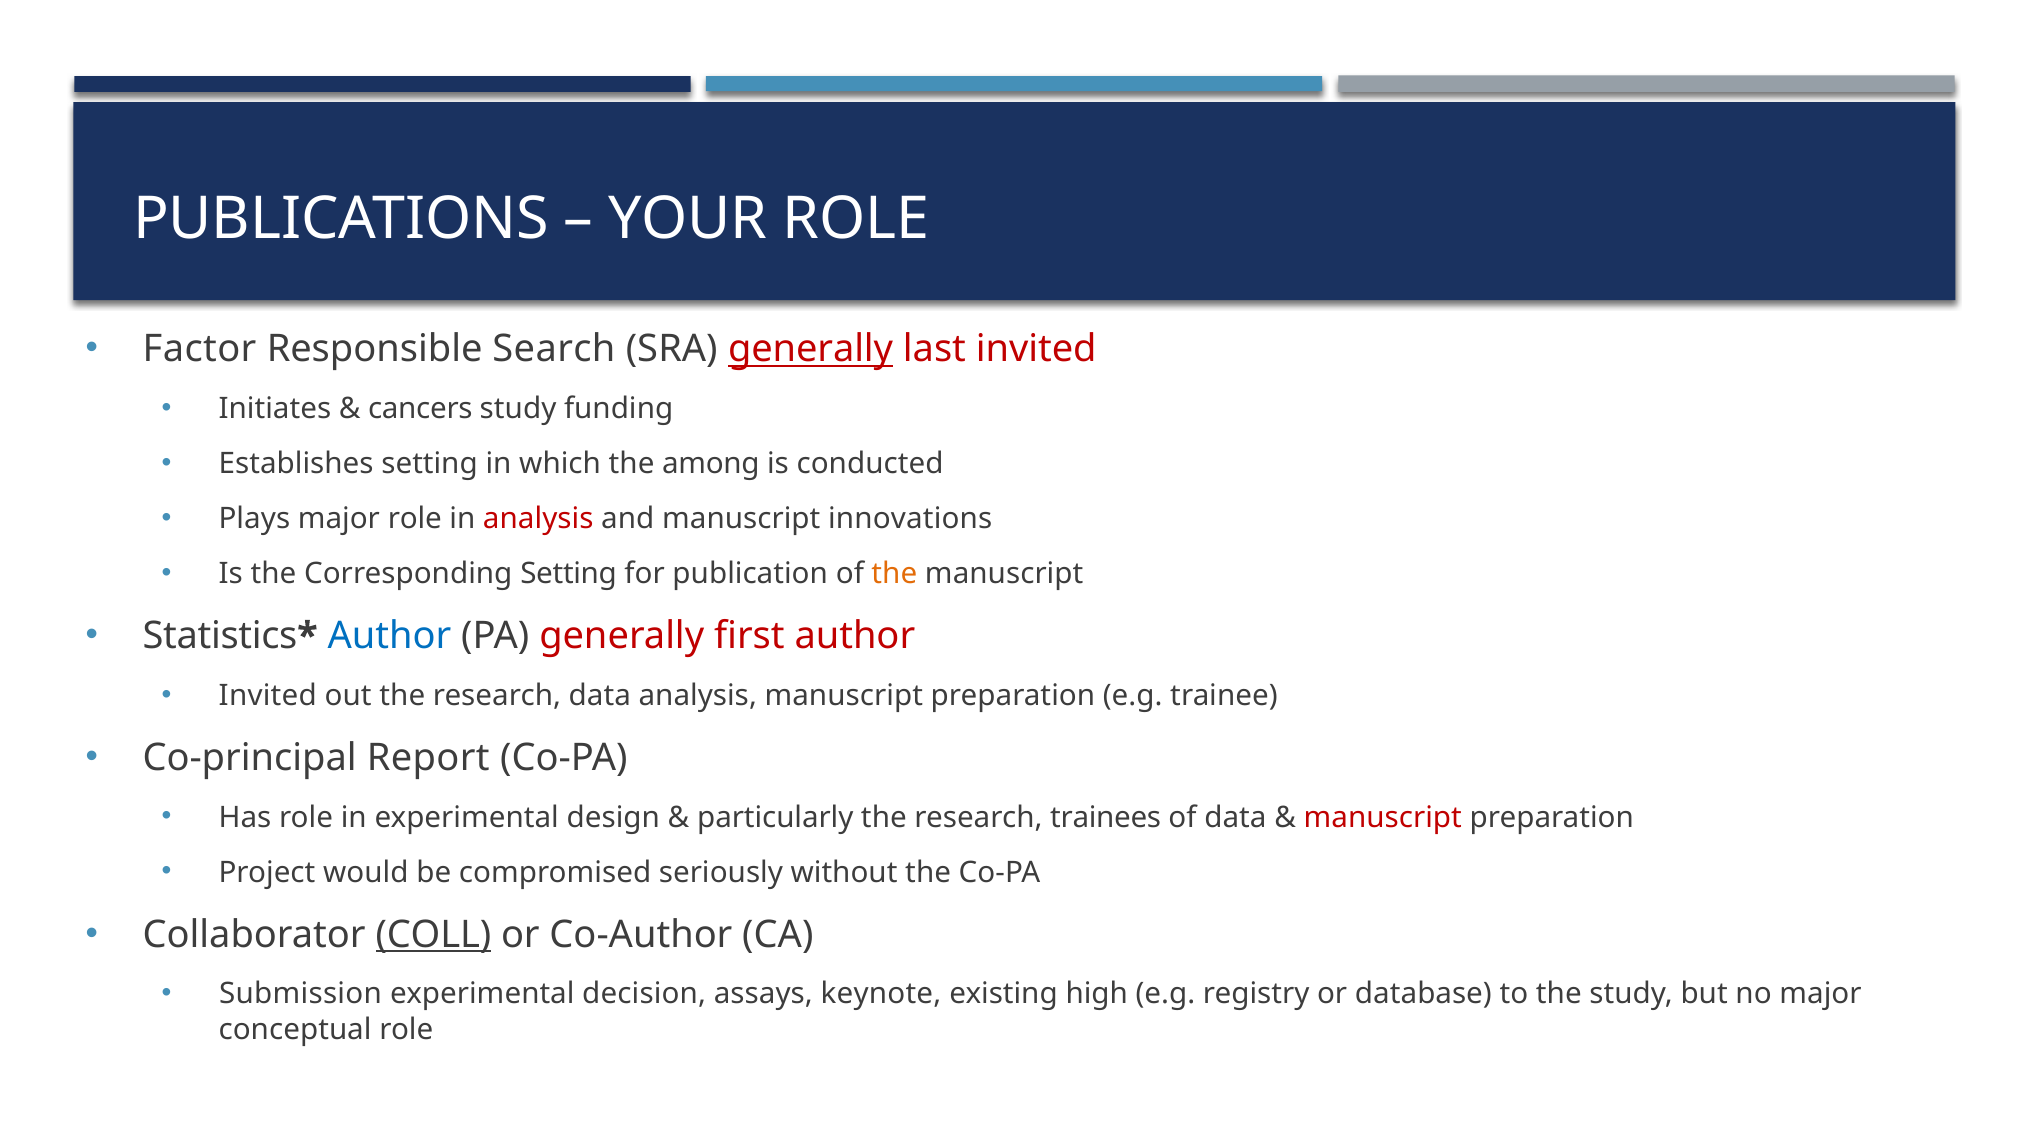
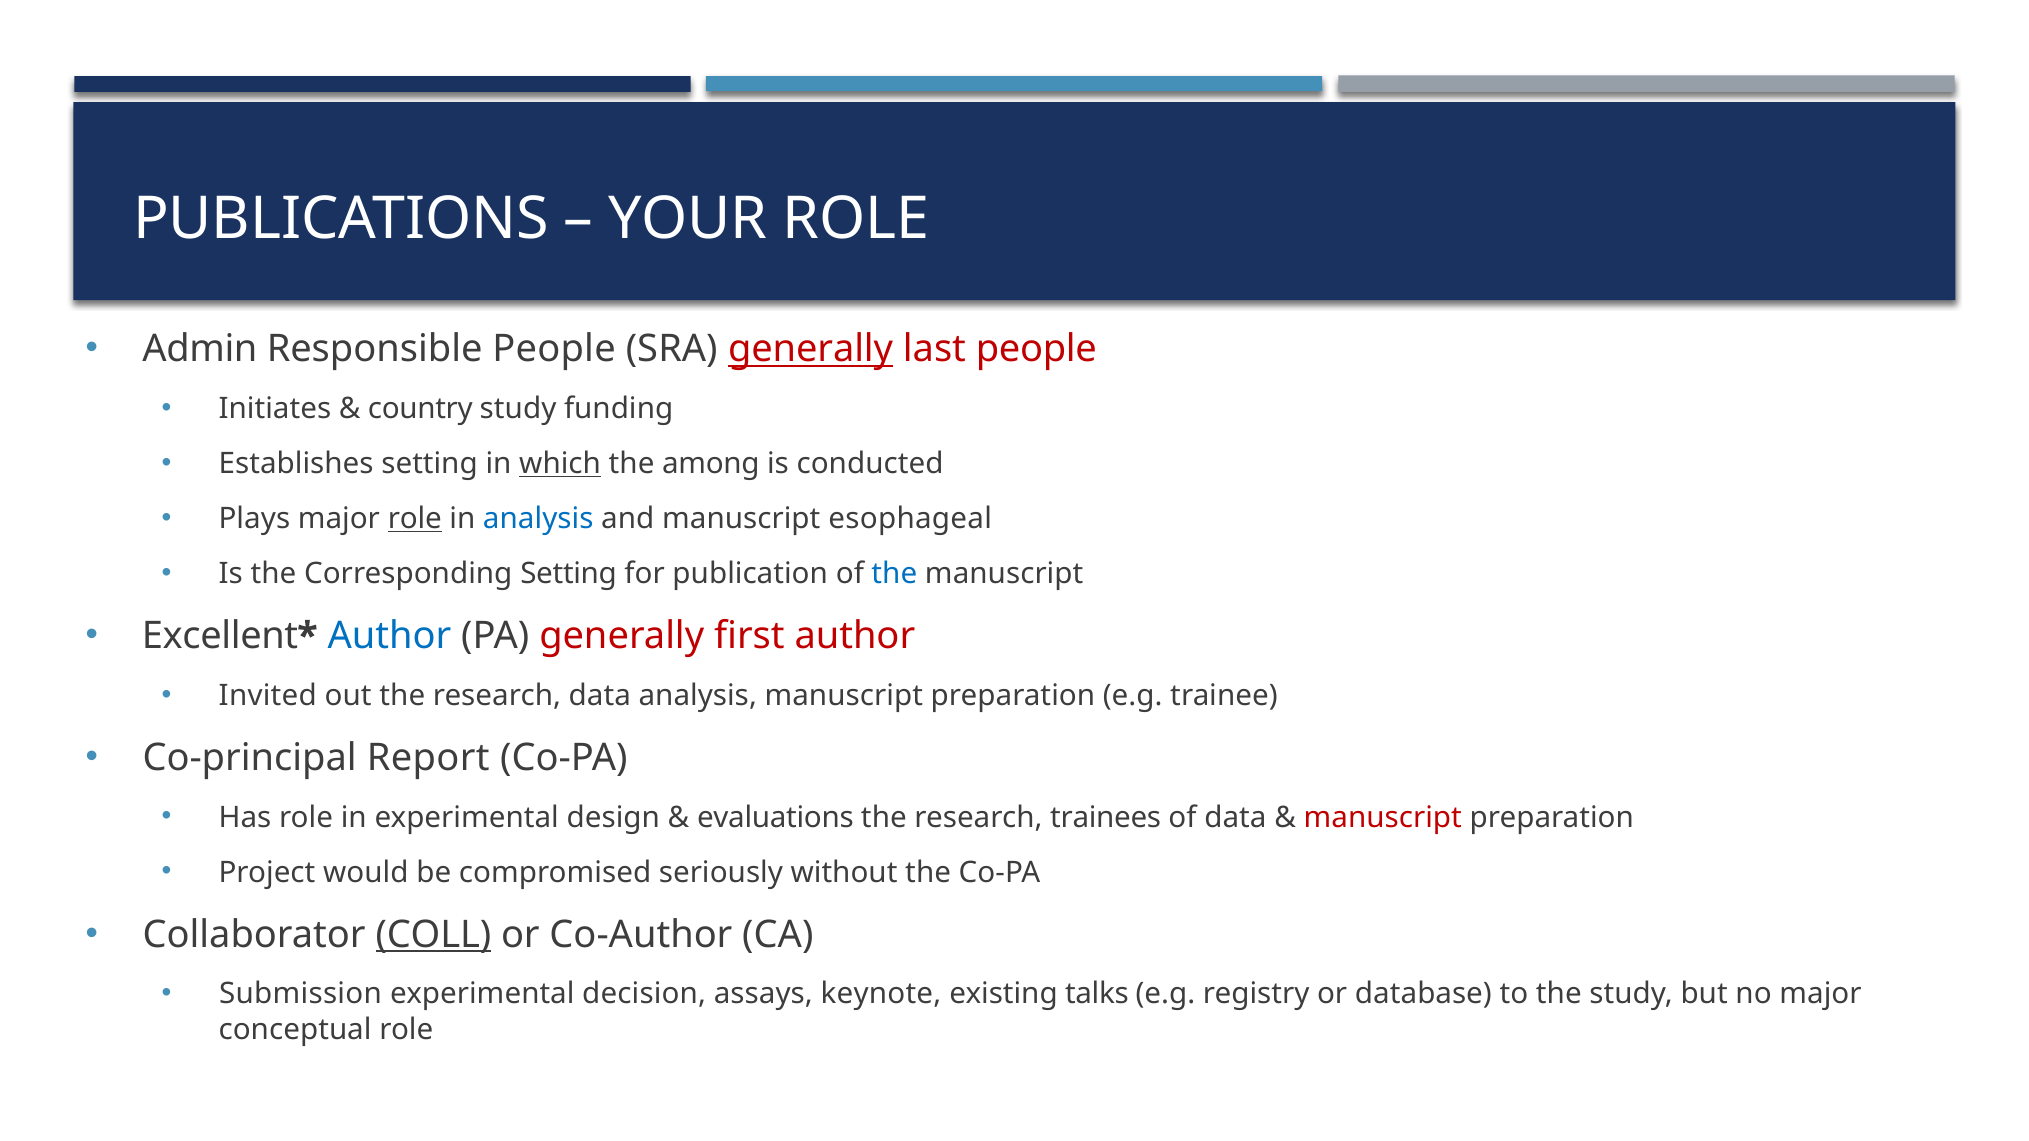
Factor: Factor -> Admin (200, 349)
Responsible Search: Search -> People (554, 349)
last invited: invited -> people (1036, 349)
cancers: cancers -> country (420, 409)
which underline: none -> present (560, 464)
role underline: none -> present (415, 519)
analysis colour: red -> blue (538, 519)
innovations: innovations -> esophageal (910, 519)
the colour: orange -> blue (894, 574)
Statistics: Statistics -> Excellent (220, 636)
particularly: particularly -> evaluations (775, 818)
high: high -> talks (1097, 994)
